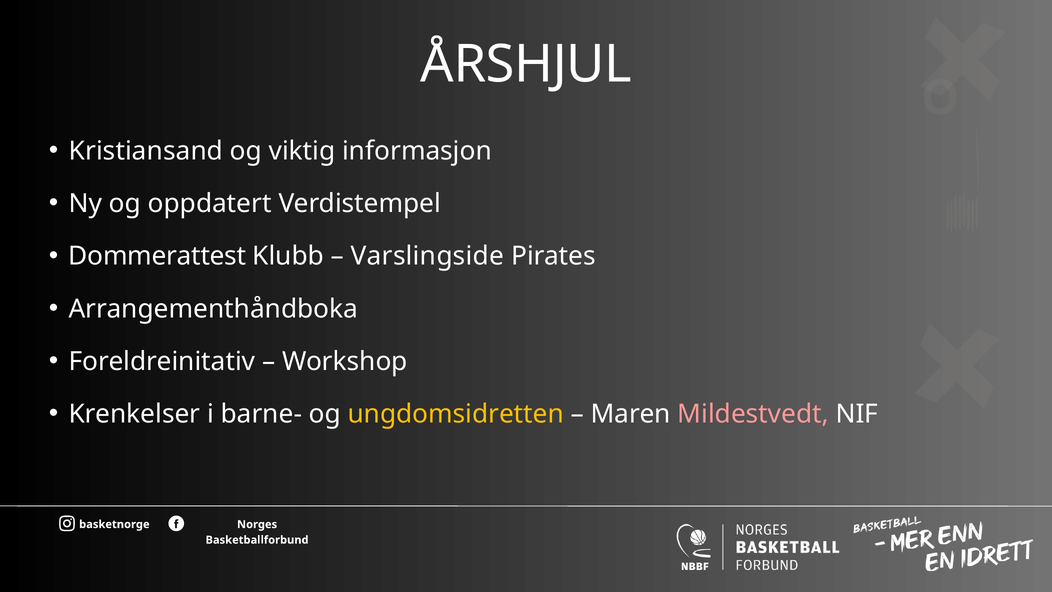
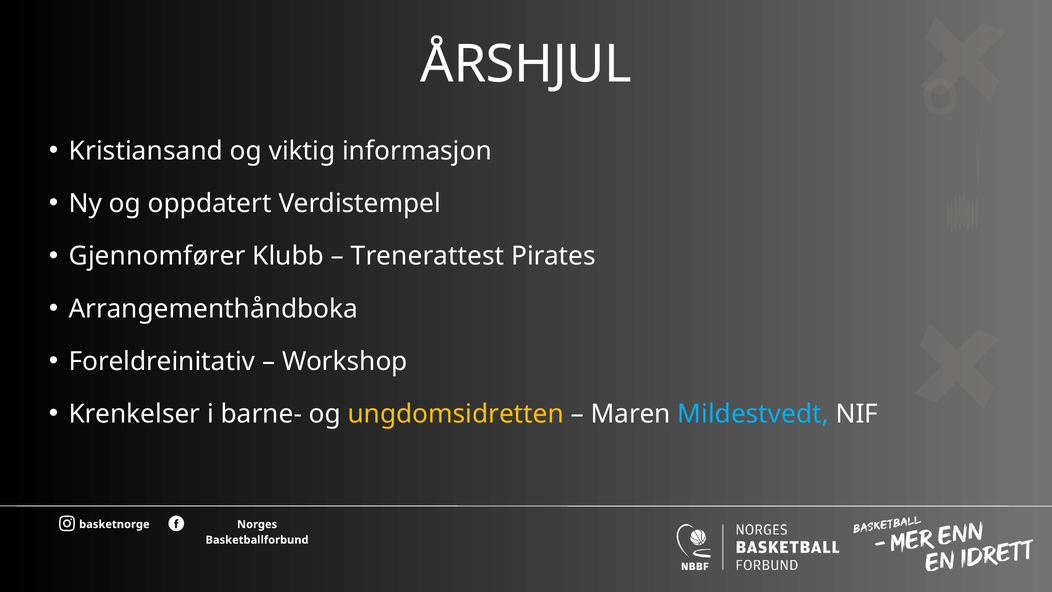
Dommerattest: Dommerattest -> Gjennomfører (157, 256)
Varslingside: Varslingside -> Trenerattest (428, 256)
Mildestvedt colour: pink -> light blue (753, 414)
